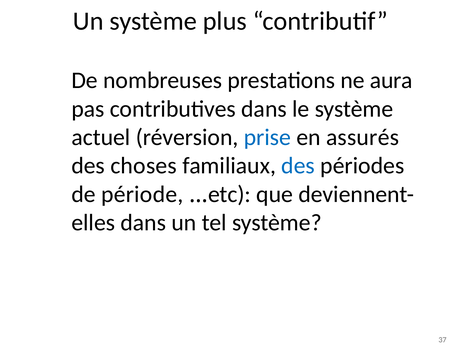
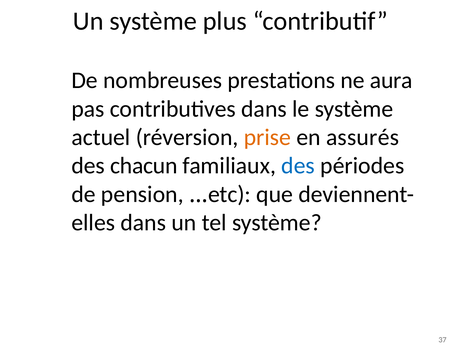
prise colour: blue -> orange (267, 137)
choses: choses -> chacun (144, 166)
période: période -> pension (142, 194)
